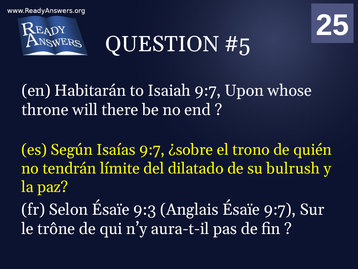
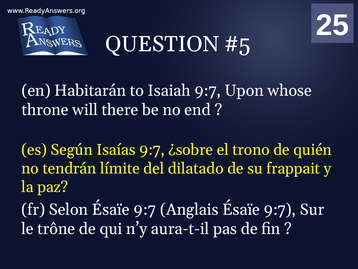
bulrush: bulrush -> frappait (293, 168)
Selon Ésaïe 9:3: 9:3 -> 9:7 (145, 209)
